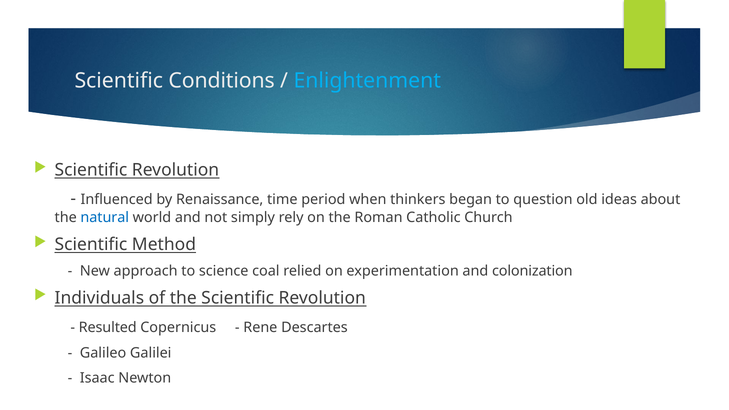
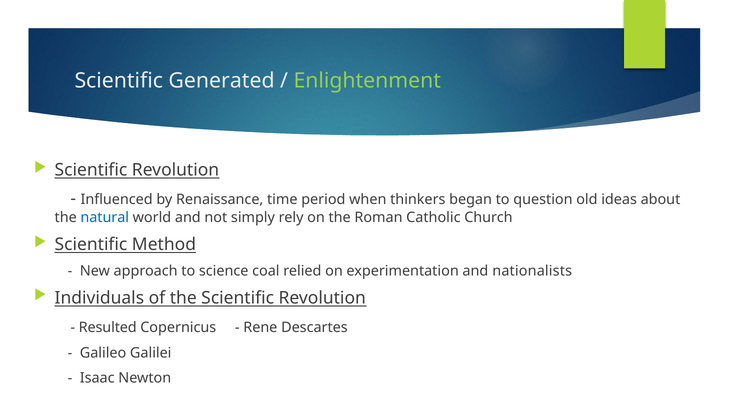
Conditions: Conditions -> Generated (222, 81)
Enlightenment colour: light blue -> light green (367, 81)
colonization: colonization -> nationalists (532, 271)
